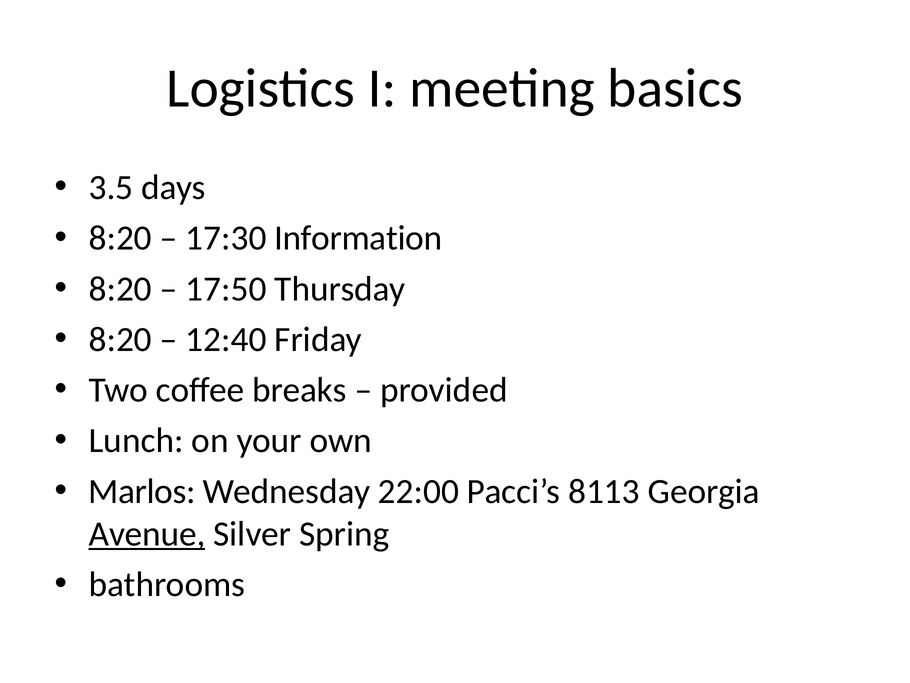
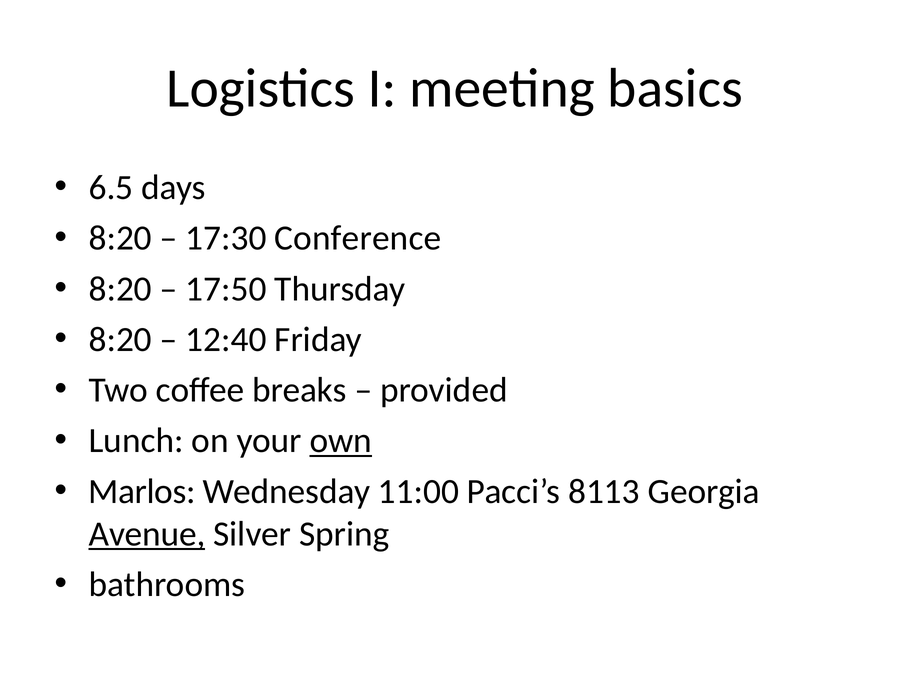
3.5: 3.5 -> 6.5 (111, 188)
Information: Information -> Conference (358, 238)
own underline: none -> present (341, 440)
22:00: 22:00 -> 11:00 (418, 491)
